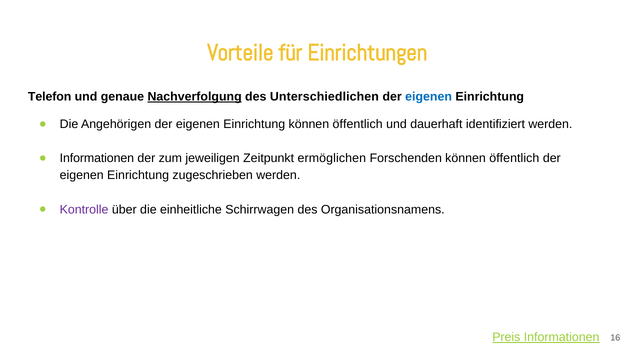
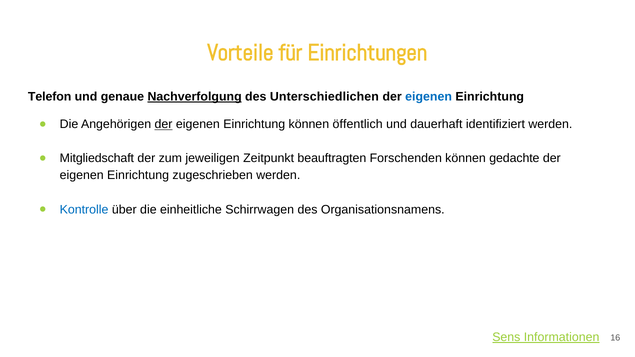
der underline: none -> present (163, 124)
Informationen: Informationen -> Mitgliedschaft (97, 158)
ermöglichen: ermöglichen -> beauftragten (332, 158)
Forschenden können öffentlich: öffentlich -> gedachte (514, 158)
Kontrolle colour: purple -> blue (84, 210)
Preis: Preis -> Sens (506, 337)
